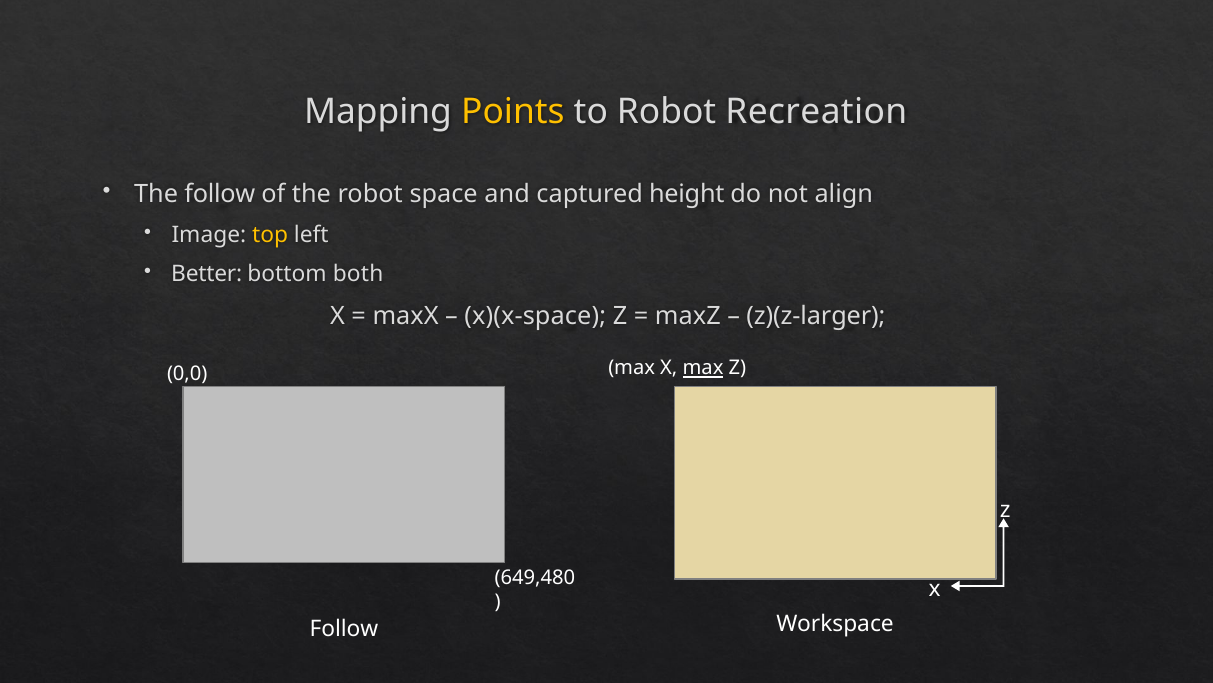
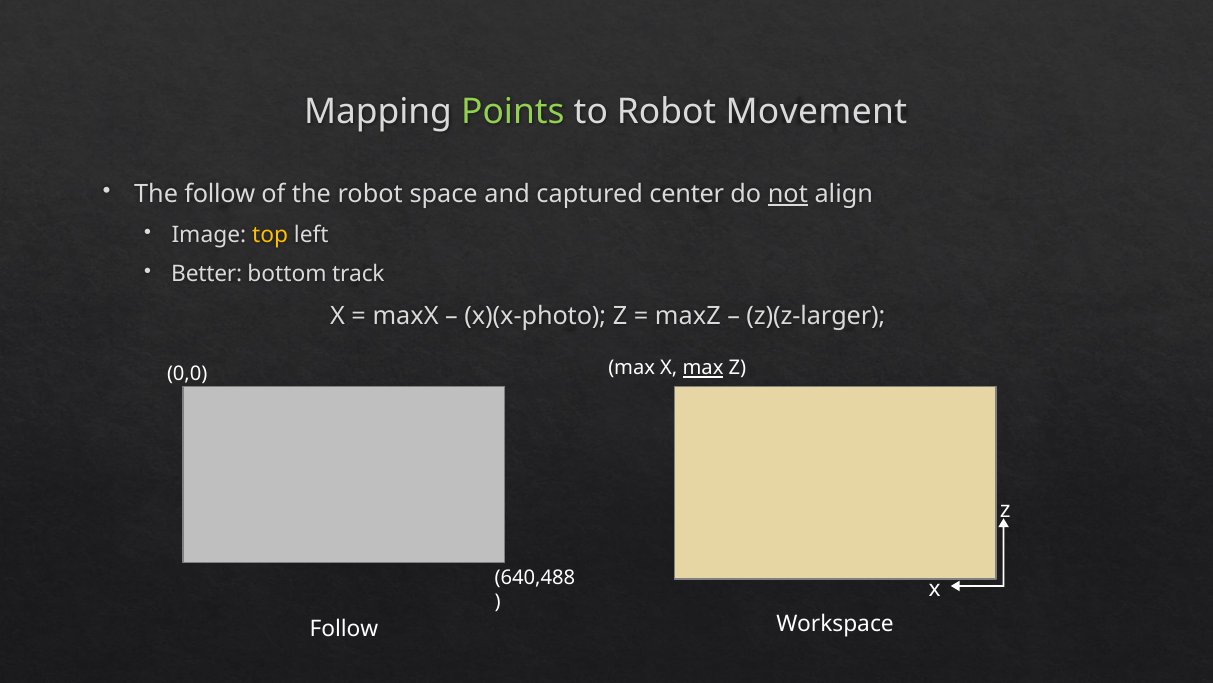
Points colour: yellow -> light green (513, 111)
Recreation: Recreation -> Movement (816, 111)
height: height -> center (687, 194)
not underline: none -> present (788, 194)
both: both -> track (358, 274)
x)(x-space: x)(x-space -> x)(x-photo (535, 316)
649,480: 649,480 -> 640,488 (535, 577)
